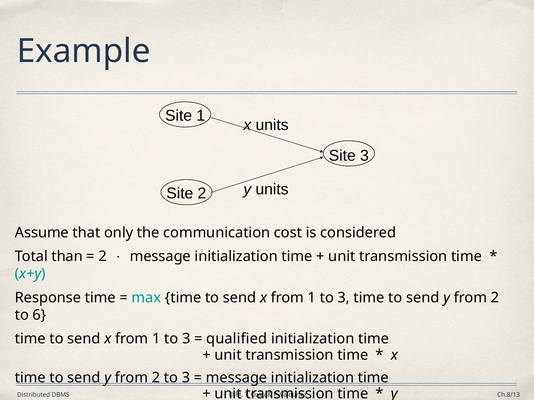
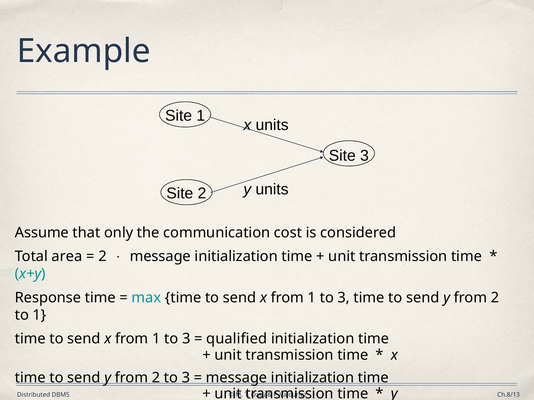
than: than -> area (67, 257)
to 6: 6 -> 1 (40, 315)
